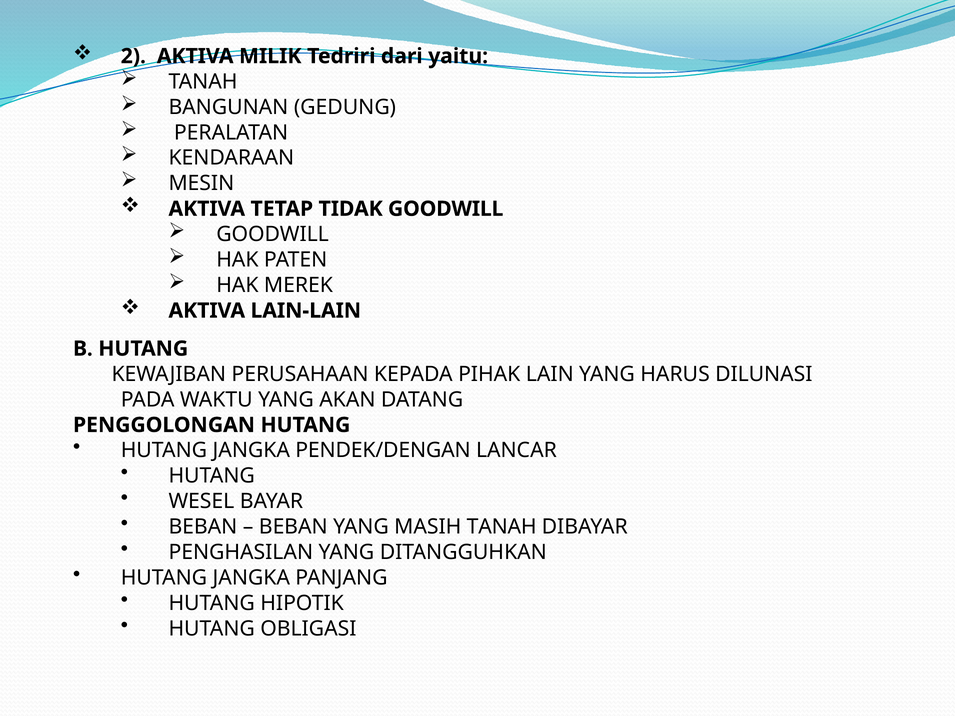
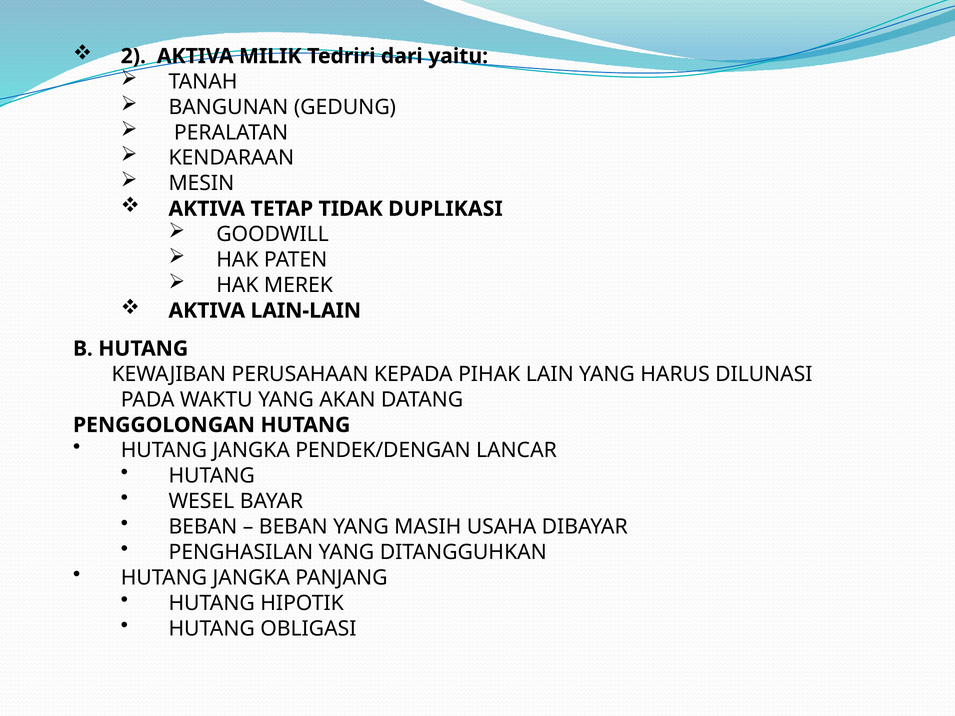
TIDAK GOODWILL: GOODWILL -> DUPLIKASI (445, 209)
MASIH TANAH: TANAH -> USAHA (502, 527)
